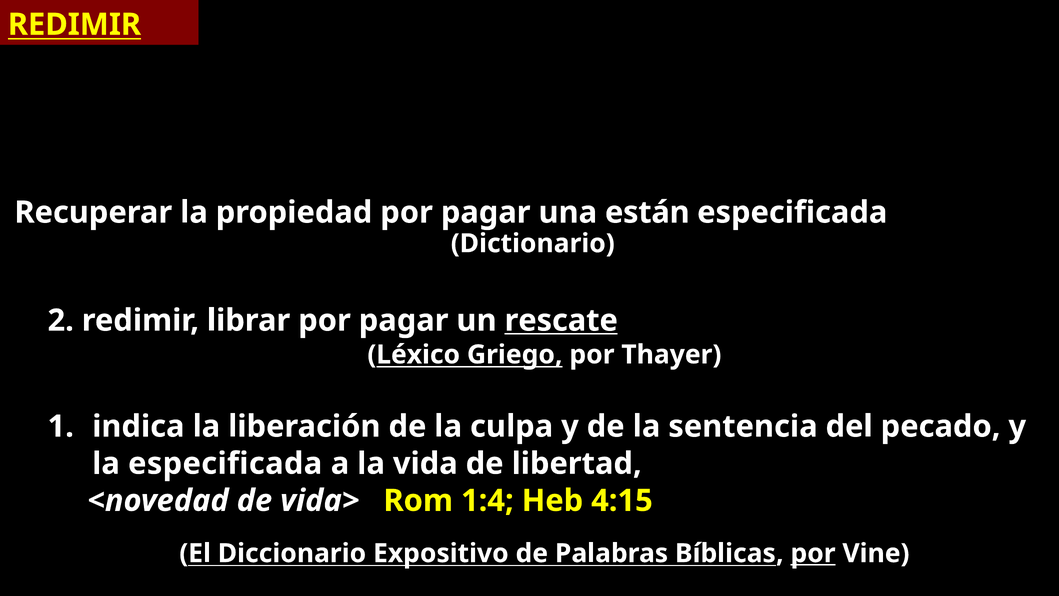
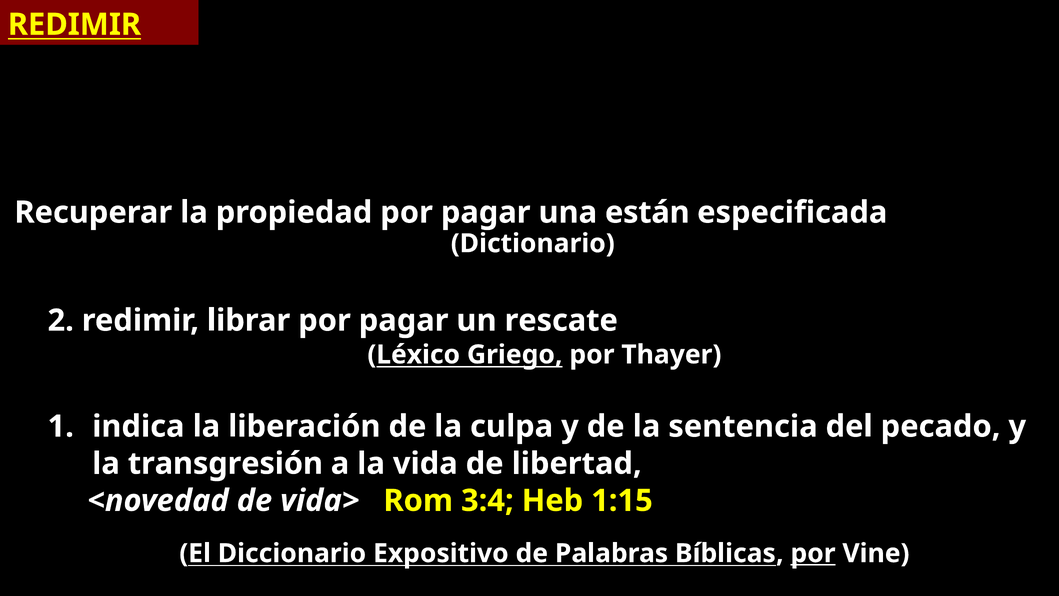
rescate underline: present -> none (561, 320)
la especificada: especificada -> transgresión (225, 463)
1:4: 1:4 -> 3:4 (487, 500)
4:15: 4:15 -> 1:15 (622, 500)
